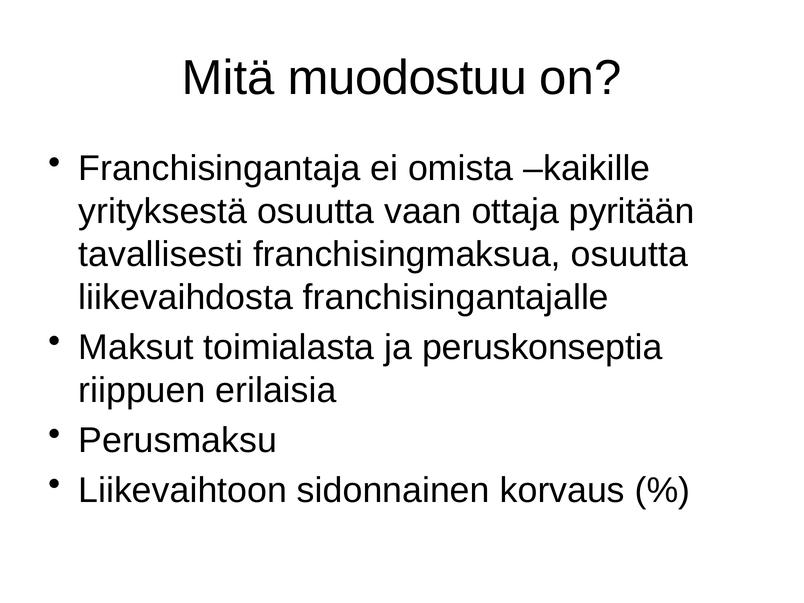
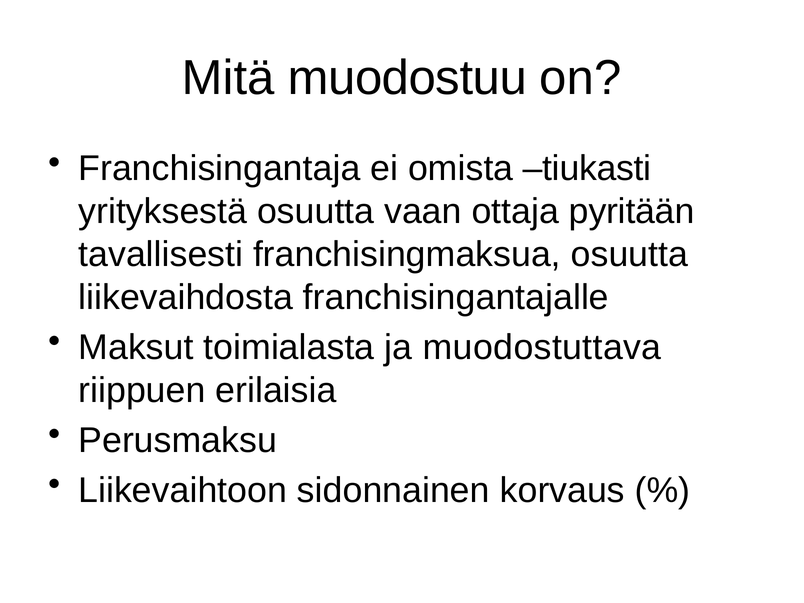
kaikille: kaikille -> tiukasti (587, 169)
peruskonseptia: peruskonseptia -> muodostuttava (542, 347)
